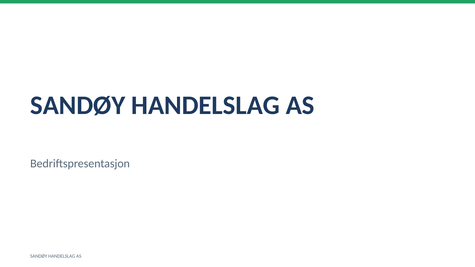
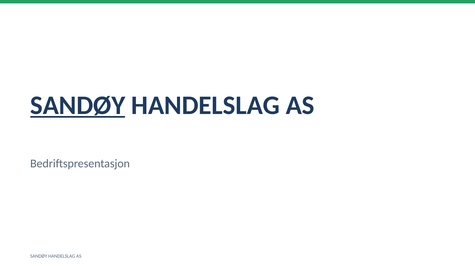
SANDØY underline: none -> present (78, 105)
